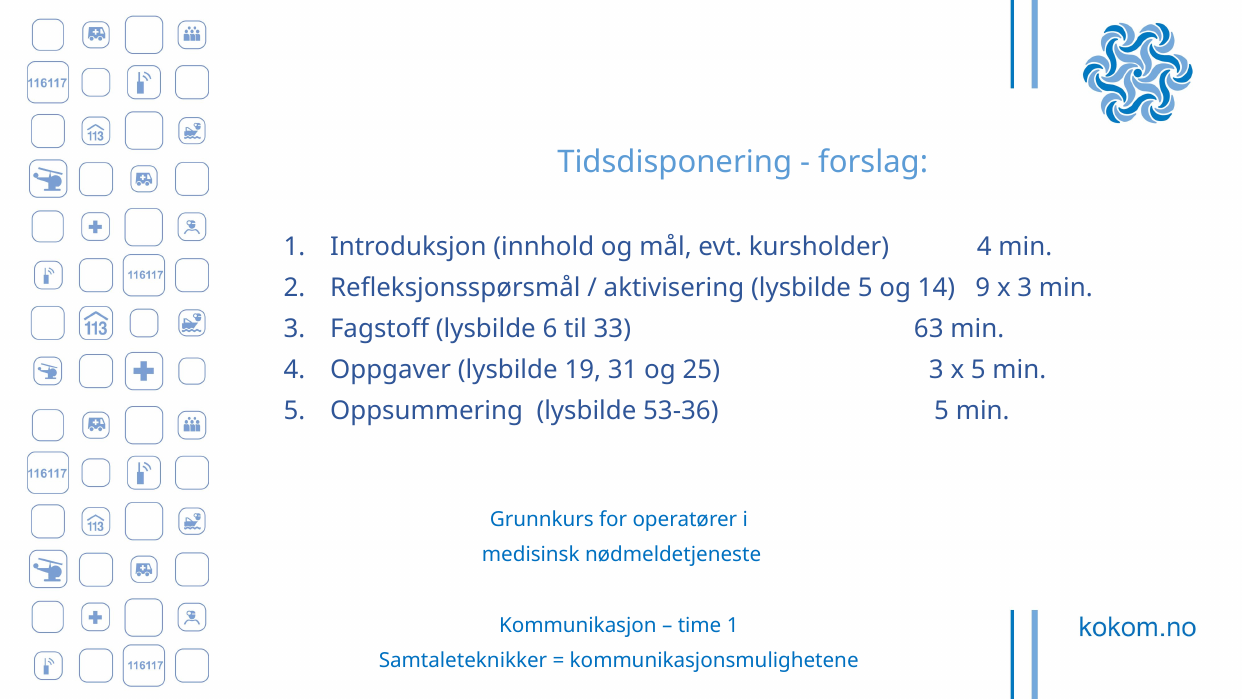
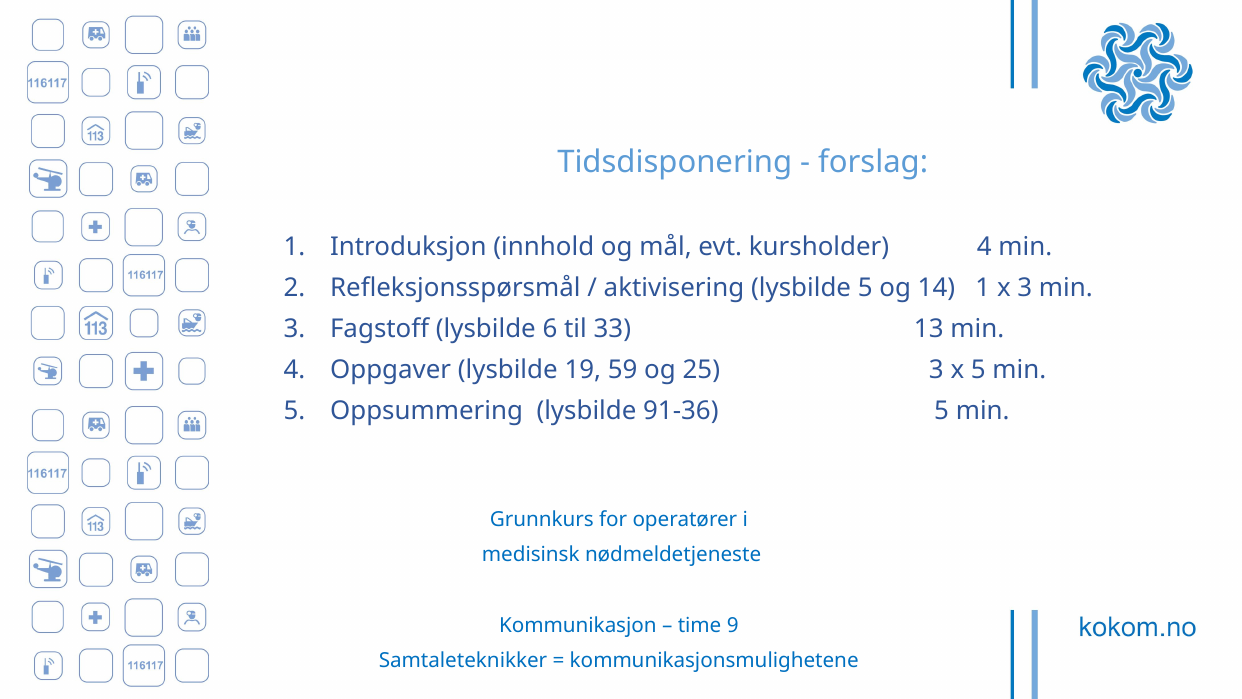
14 9: 9 -> 1 (983, 288)
63: 63 -> 13 (929, 329)
31: 31 -> 59 (623, 370)
53-36: 53-36 -> 91-36 (681, 411)
time 1: 1 -> 9 (733, 625)
